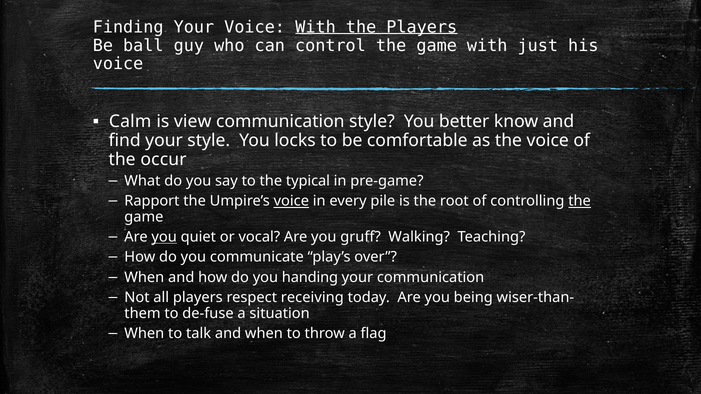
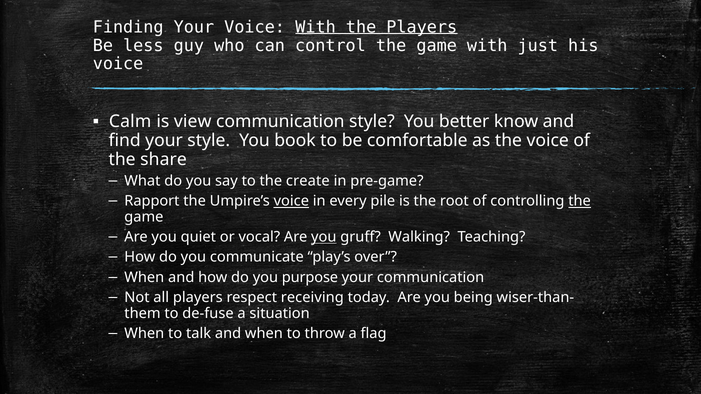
ball: ball -> less (143, 46)
locks: locks -> book (295, 140)
occur: occur -> share (164, 159)
typical: typical -> create (308, 181)
you underline: present -> none (164, 237)
you underline: none -> present (324, 237)
handing: handing -> purpose (310, 278)
